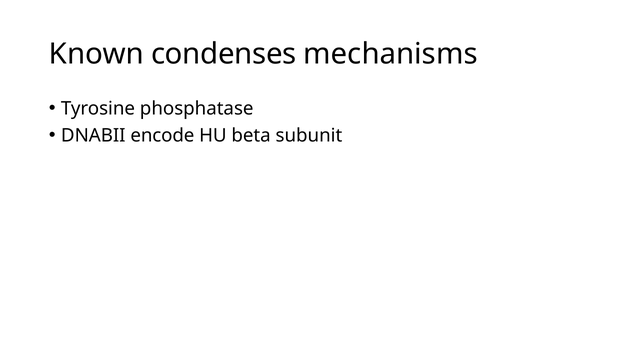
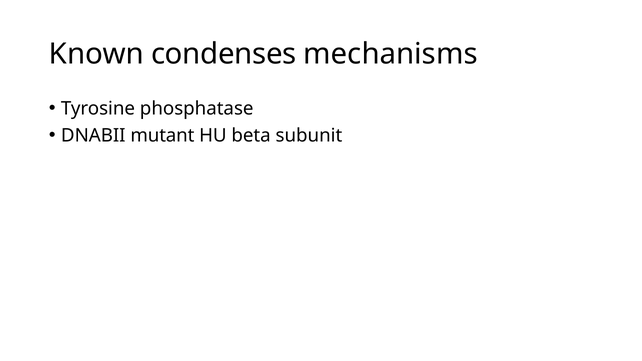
encode: encode -> mutant (162, 135)
